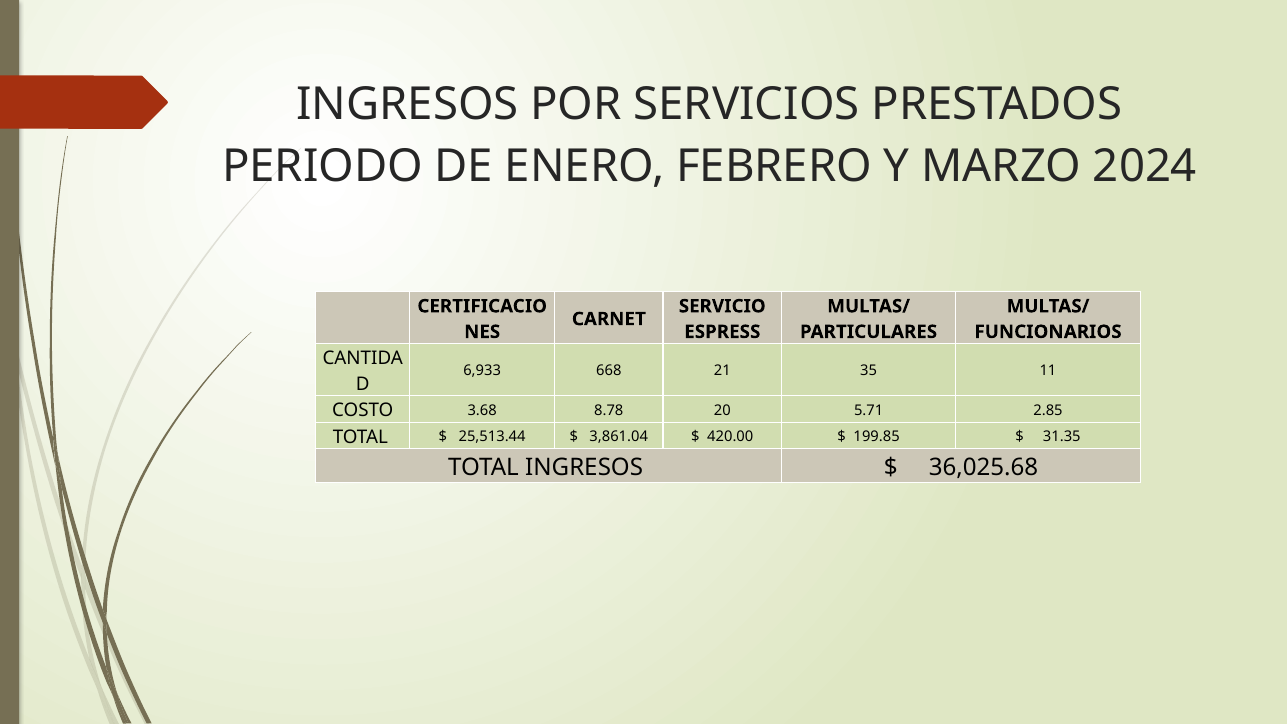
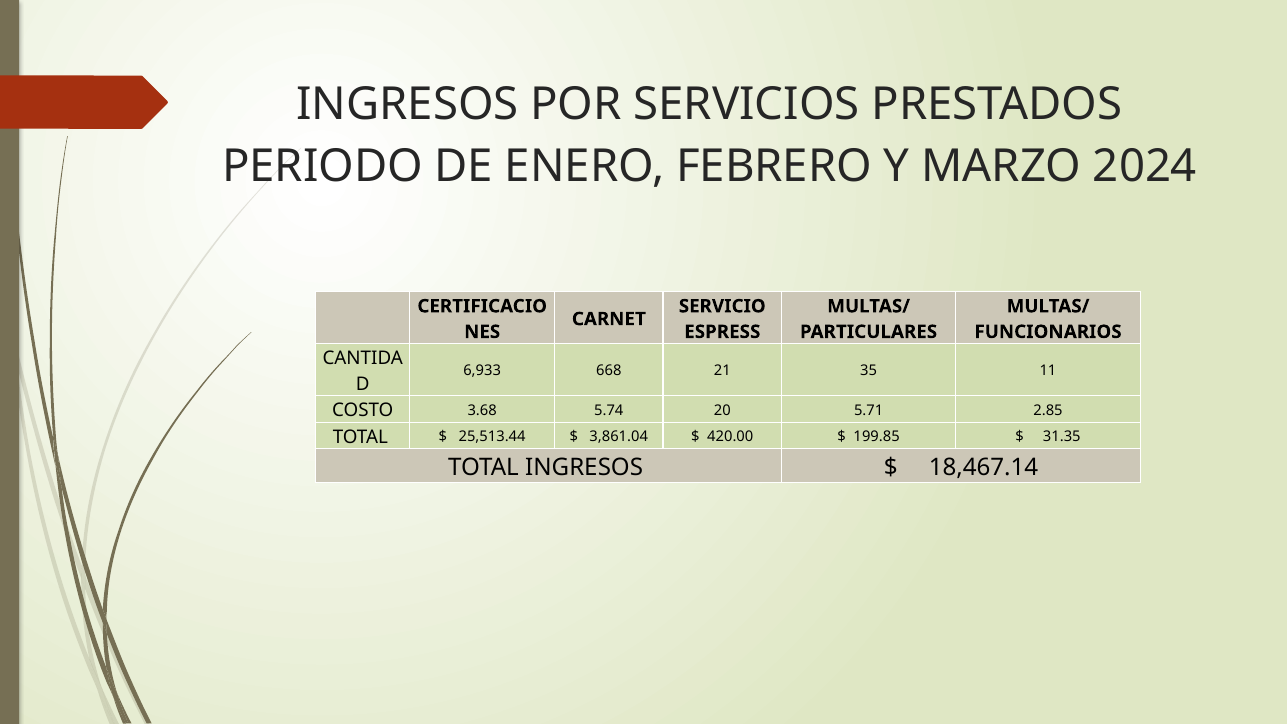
8.78: 8.78 -> 5.74 (609, 410)
36,025.68: 36,025.68 -> 18,467.14 (984, 468)
